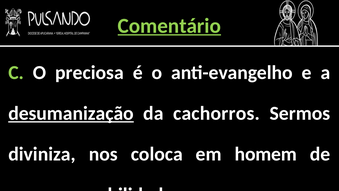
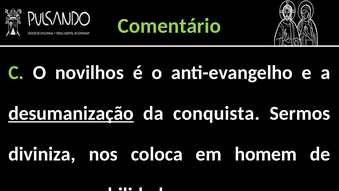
Comentário underline: present -> none (169, 26)
preciosa: preciosa -> novilhos (89, 73)
cachorros: cachorros -> conquista (216, 113)
